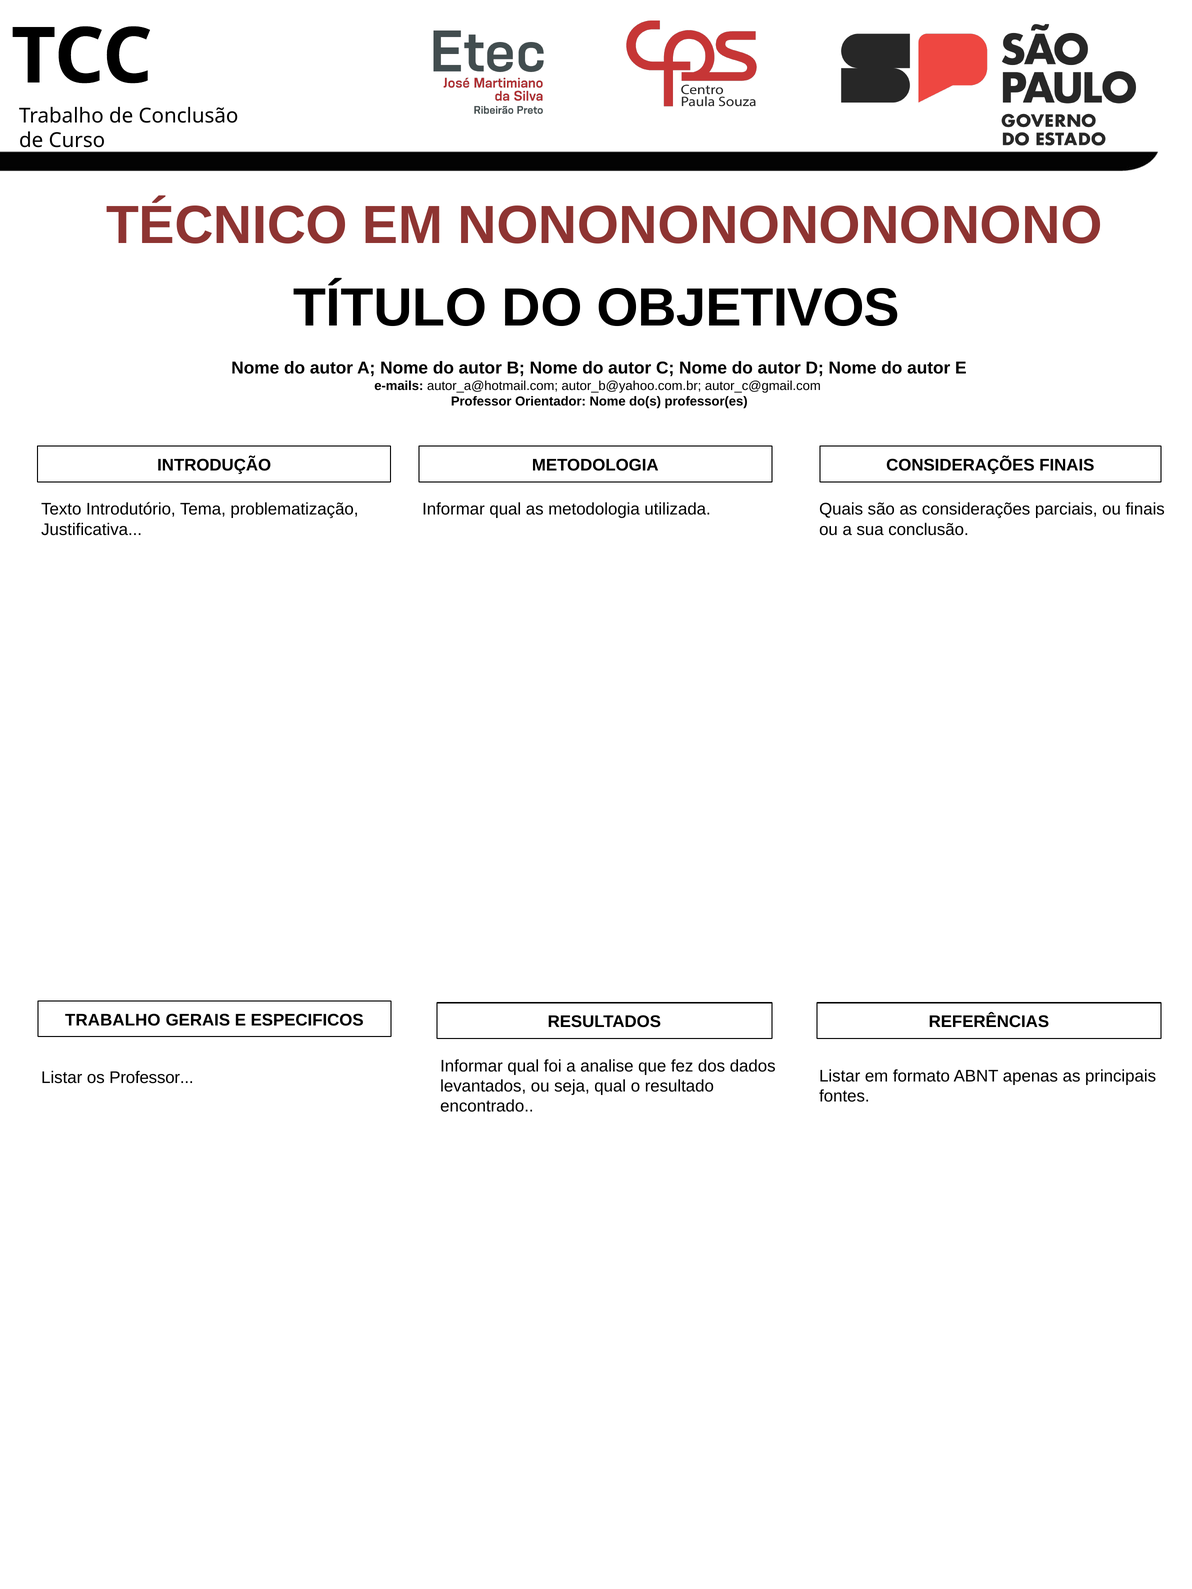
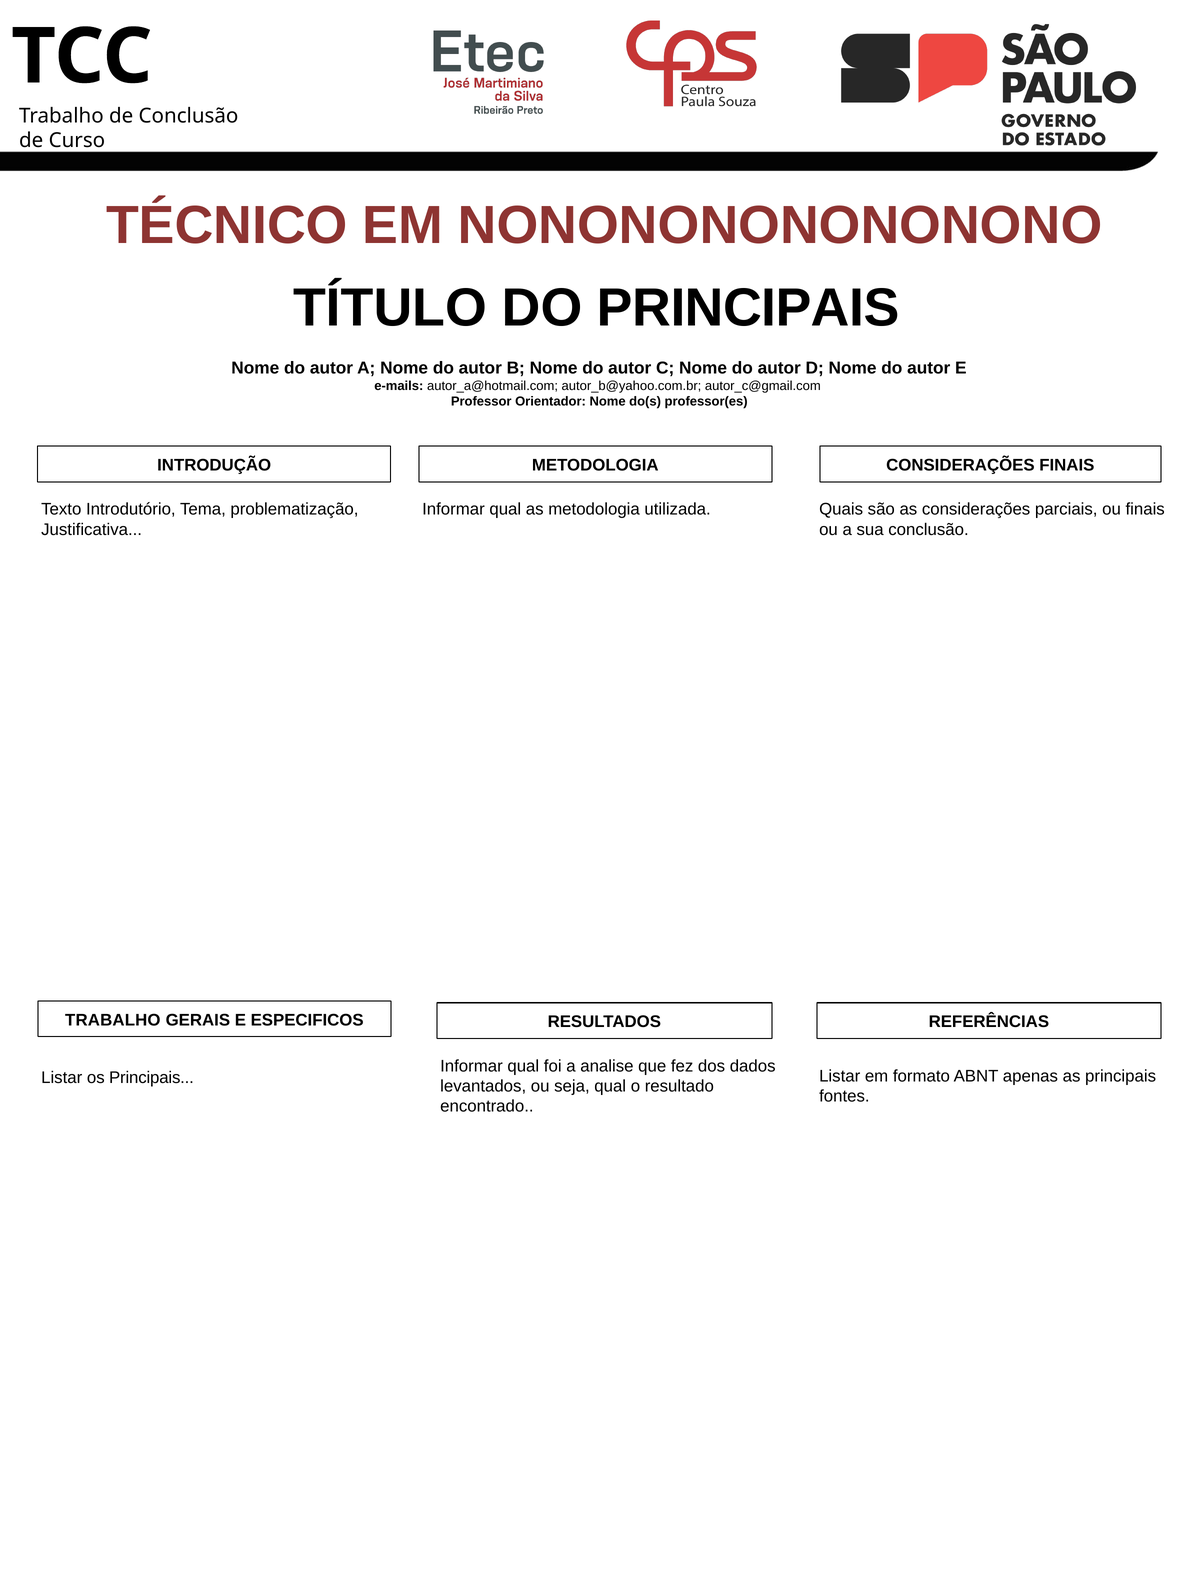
DO OBJETIVOS: OBJETIVOS -> PRINCIPAIS (748, 308)
os Professor: Professor -> Principais (151, 1078)
